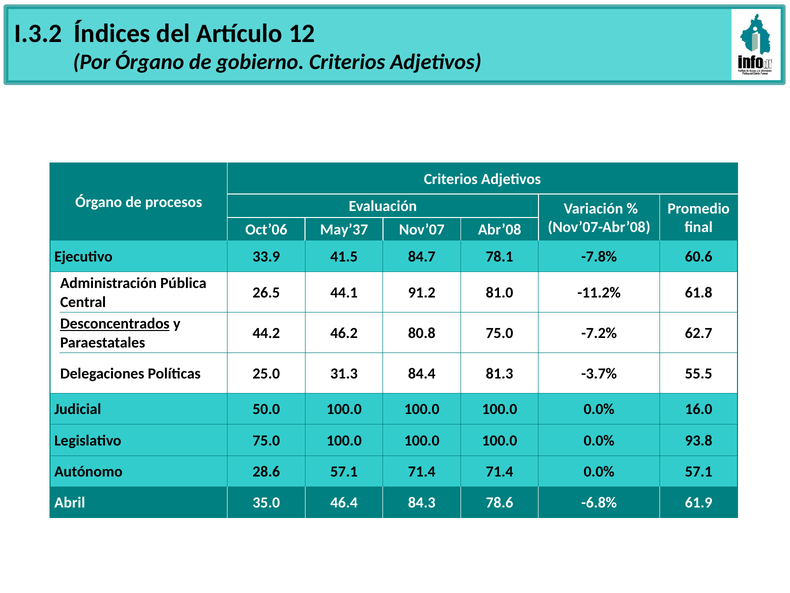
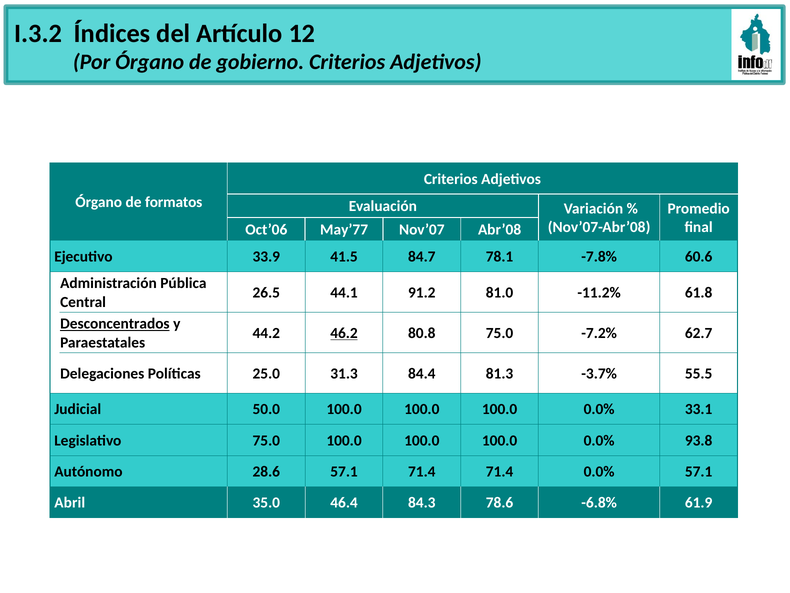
procesos: procesos -> formatos (174, 202)
May’37: May’37 -> May’77 (344, 229)
46.2 underline: none -> present (344, 333)
16.0: 16.0 -> 33.1 (699, 409)
